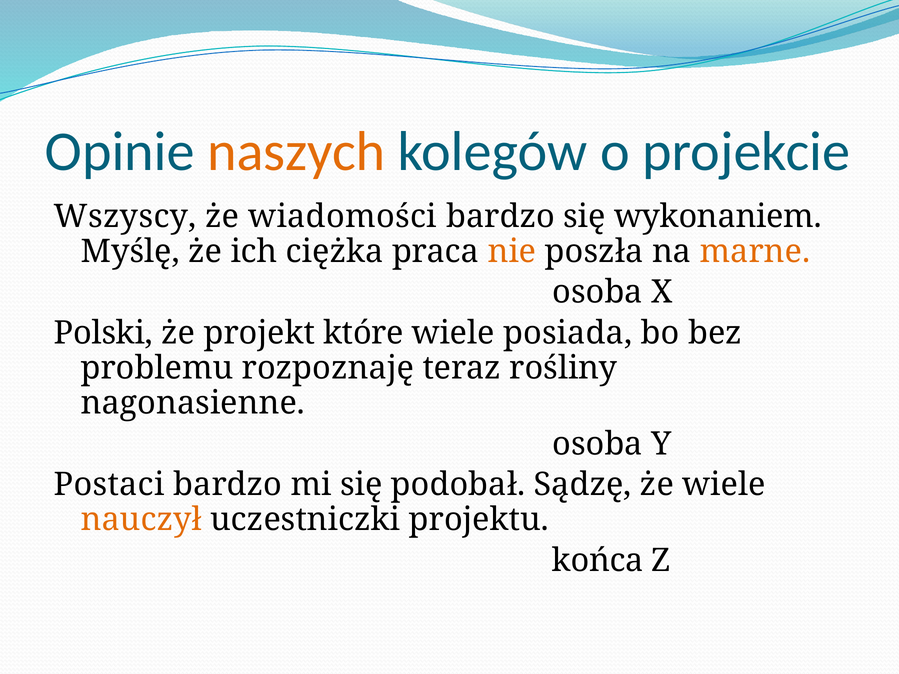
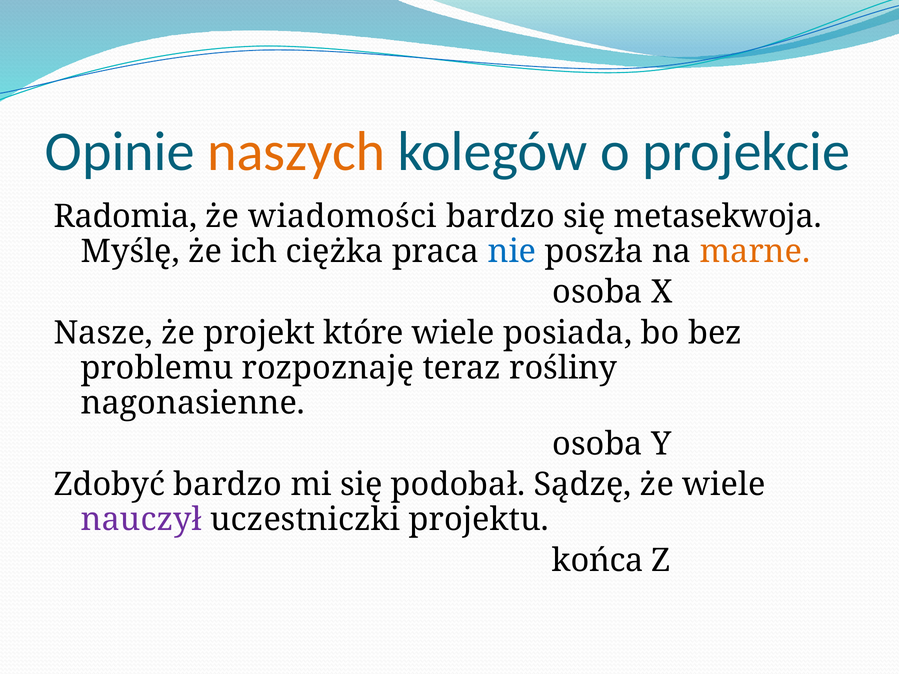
Wszyscy: Wszyscy -> Radomia (126, 216)
wykonaniem: wykonaniem -> metasekwoja (718, 216)
nie colour: orange -> blue (512, 251)
Polski: Polski -> Nasze (103, 333)
Postaci: Postaci -> Zdobyć (109, 485)
nauczył colour: orange -> purple (141, 520)
